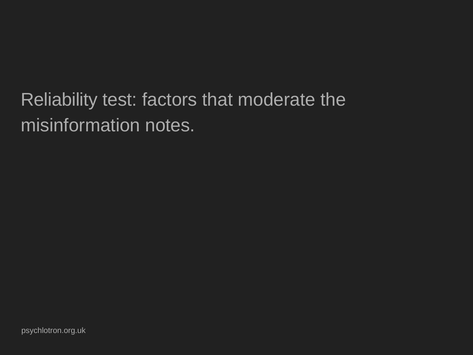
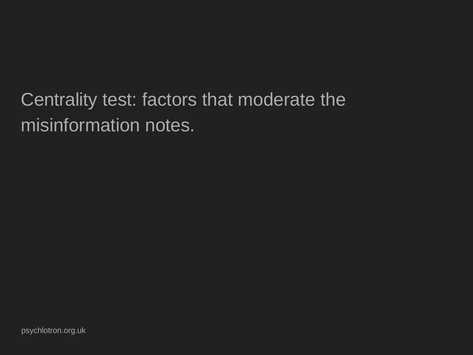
Reliability: Reliability -> Centrality (59, 100)
